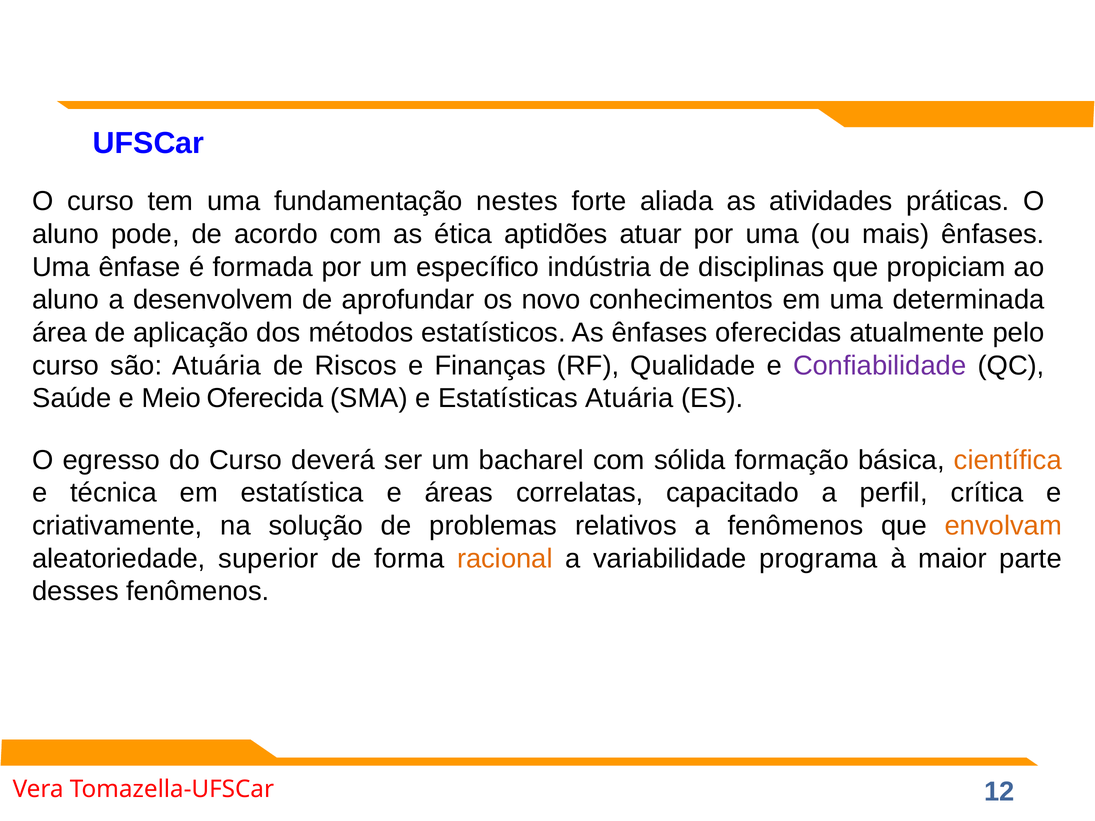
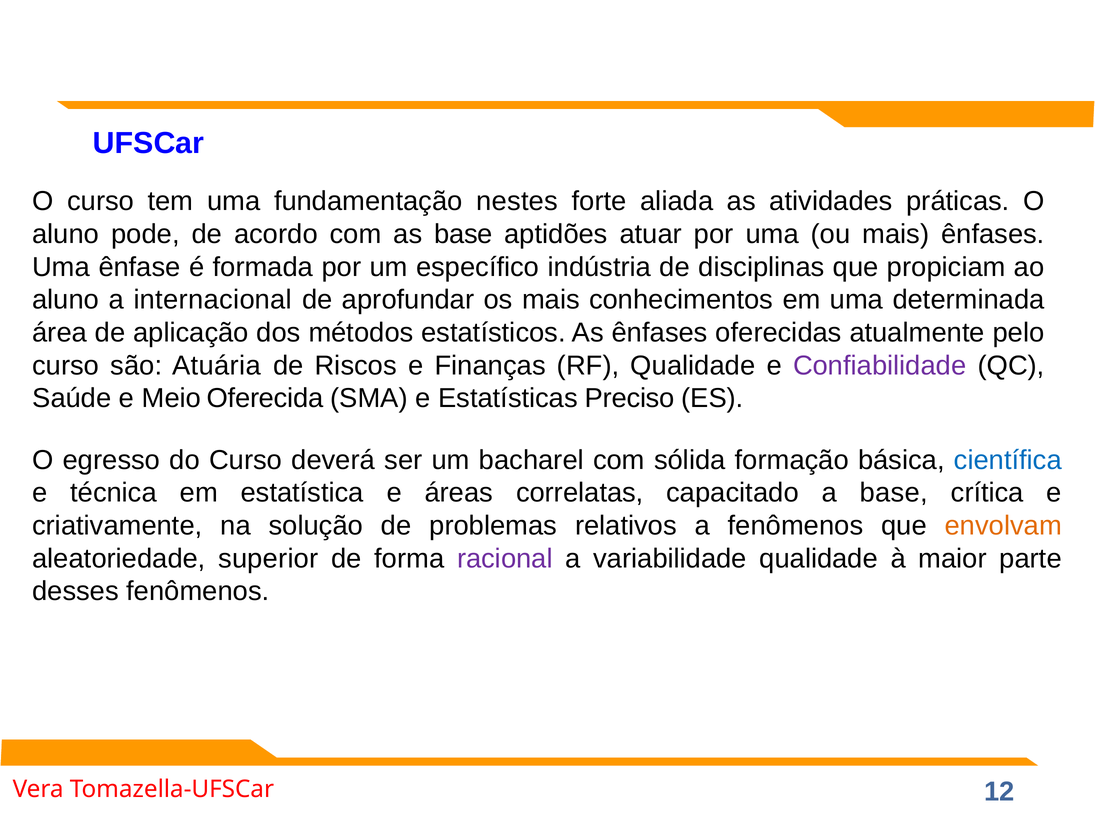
as ética: ética -> base (463, 234)
desenvolvem: desenvolvem -> internacional (213, 300)
os novo: novo -> mais (551, 300)
Estatísticas Atuária: Atuária -> Preciso (630, 399)
científica colour: orange -> blue (1008, 460)
a perfil: perfil -> base (894, 493)
racional colour: orange -> purple (505, 559)
variabilidade programa: programa -> qualidade (819, 559)
